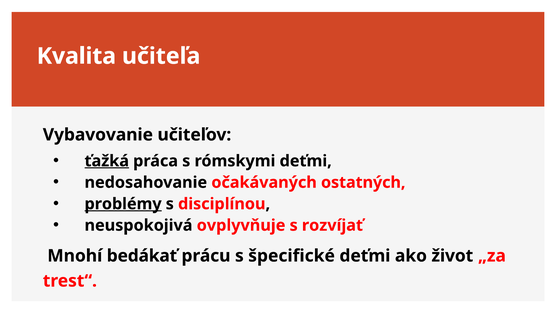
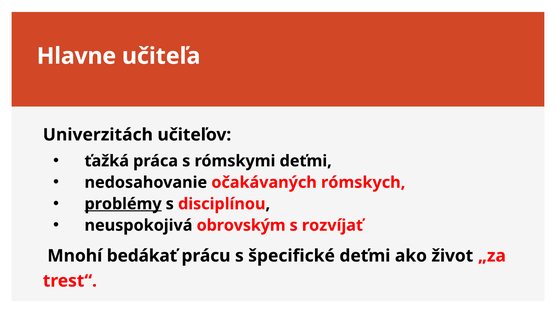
Kvalita: Kvalita -> Hlavne (76, 56)
Vybavovanie: Vybavovanie -> Univerzitách (98, 135)
ťažká underline: present -> none (107, 161)
ostatných: ostatných -> rómskych (363, 182)
ovplyvňuje: ovplyvňuje -> obrovským (241, 225)
